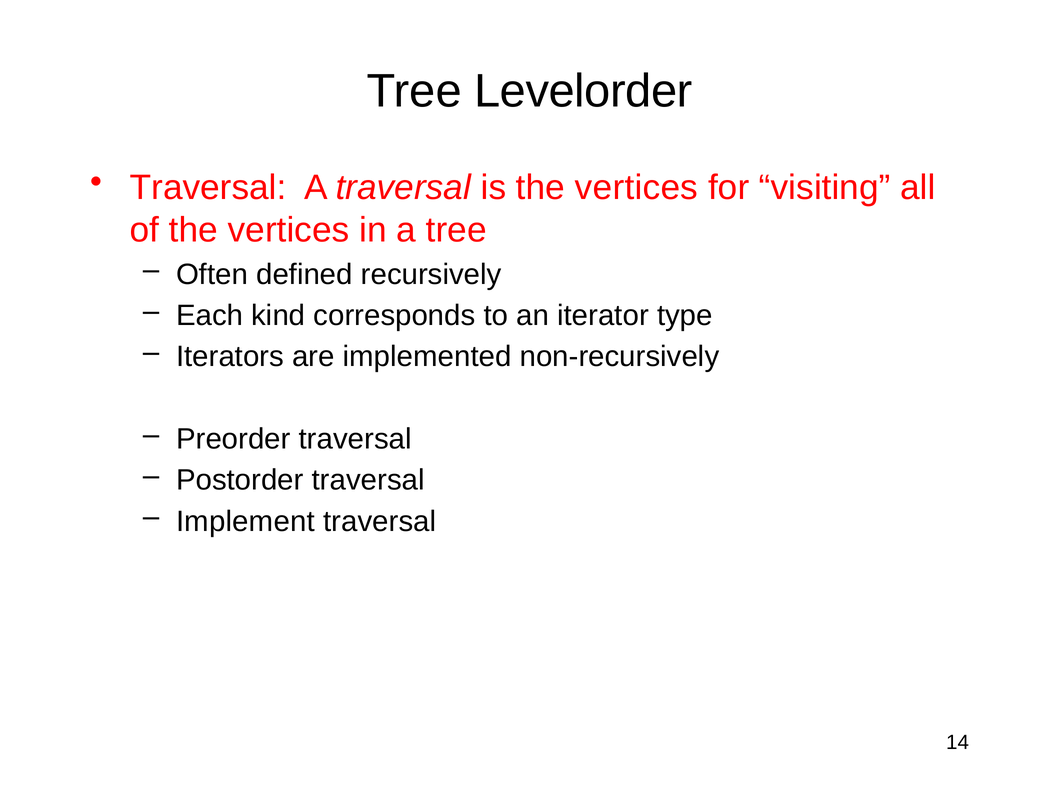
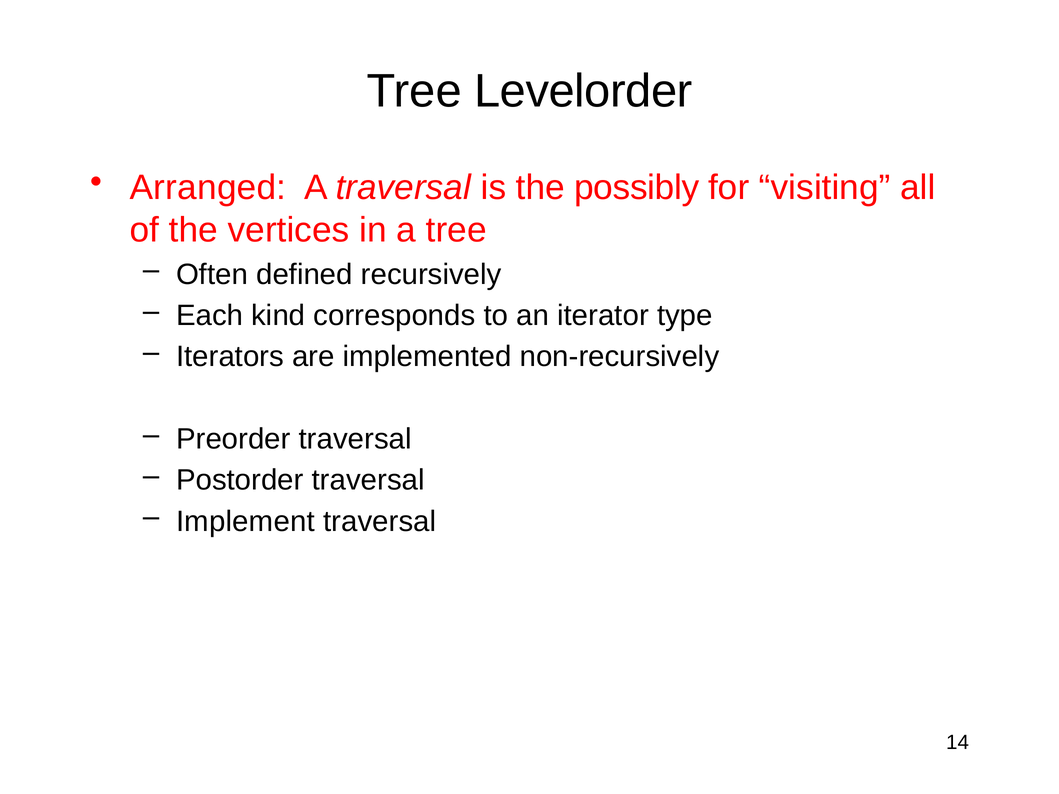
Traversal: Traversal -> Arranged (208, 188)
is the vertices: vertices -> possibly (637, 188)
